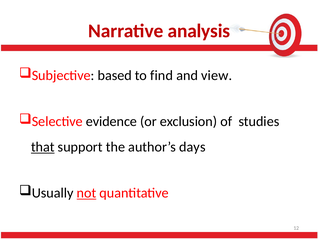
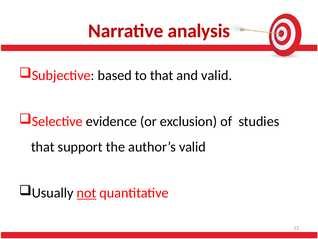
to find: find -> that (162, 75)
and view: view -> valid (217, 75)
that underline: present -> none (43, 147)
author’s days: days -> valid (192, 147)
